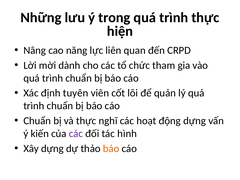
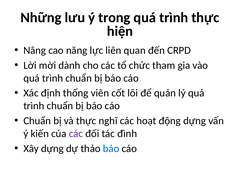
tuyên: tuyên -> thống (76, 93)
hình: hình -> đình (127, 134)
báo colour: orange -> blue (111, 149)
